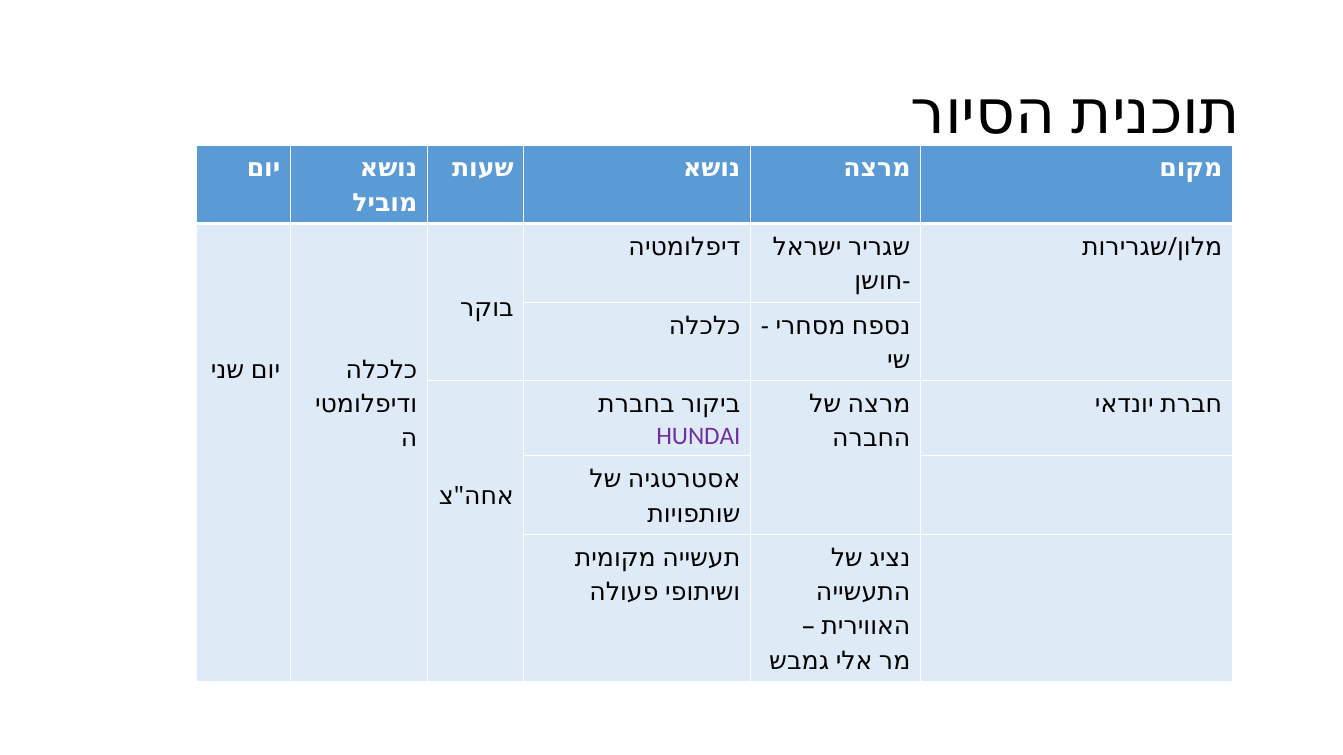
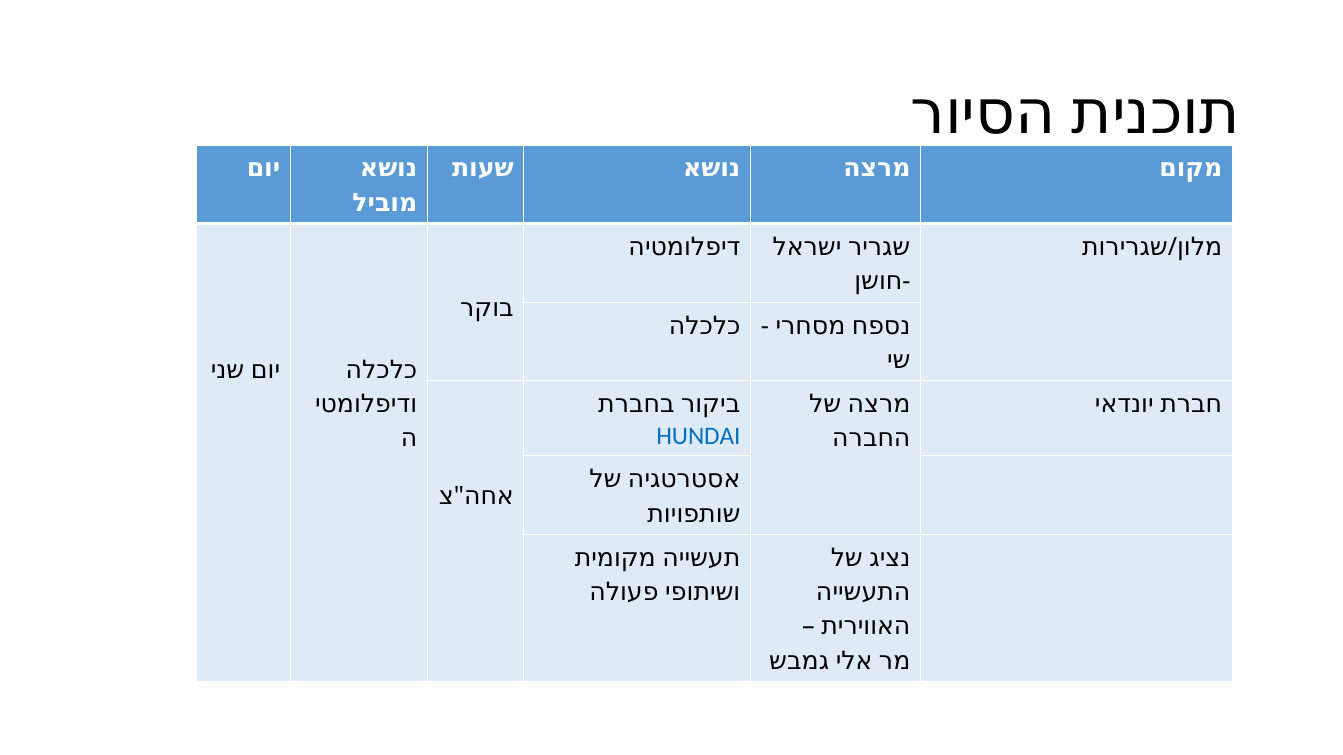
HUNDAI colour: purple -> blue (698, 436)
